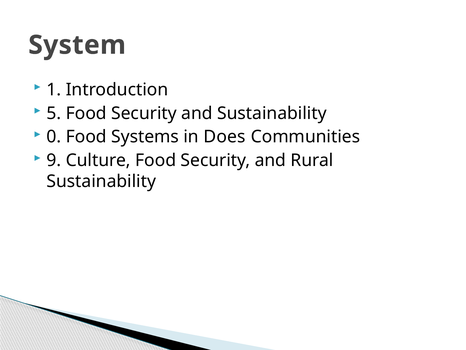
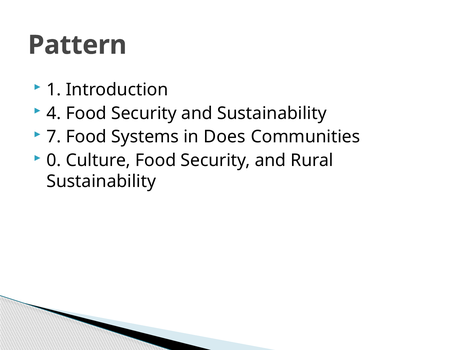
System: System -> Pattern (77, 45)
5: 5 -> 4 (54, 113)
0: 0 -> 7 (54, 137)
9: 9 -> 0 (54, 160)
